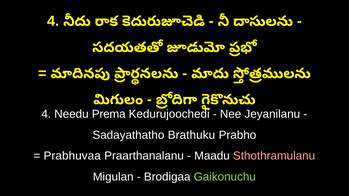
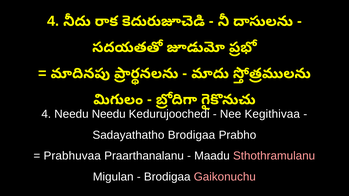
Needu Prema: Prema -> Needu (109, 114)
Jeyanilanu: Jeyanilanu -> Kegithivaa (272, 114)
Sadayathatho Brathuku: Brathuku -> Brodigaa (191, 135)
Gaikonuchu colour: light green -> pink (225, 177)
